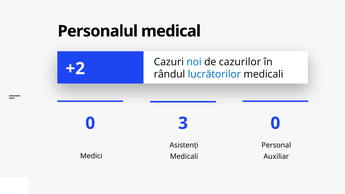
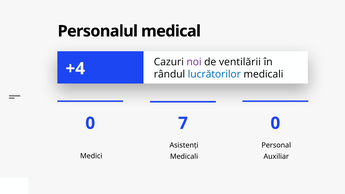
noi colour: blue -> purple (194, 62)
cazurilor: cazurilor -> ventilării (240, 62)
+2: +2 -> +4 (75, 69)
3: 3 -> 7 (183, 123)
